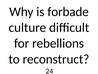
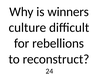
forbade: forbade -> winners (68, 12)
